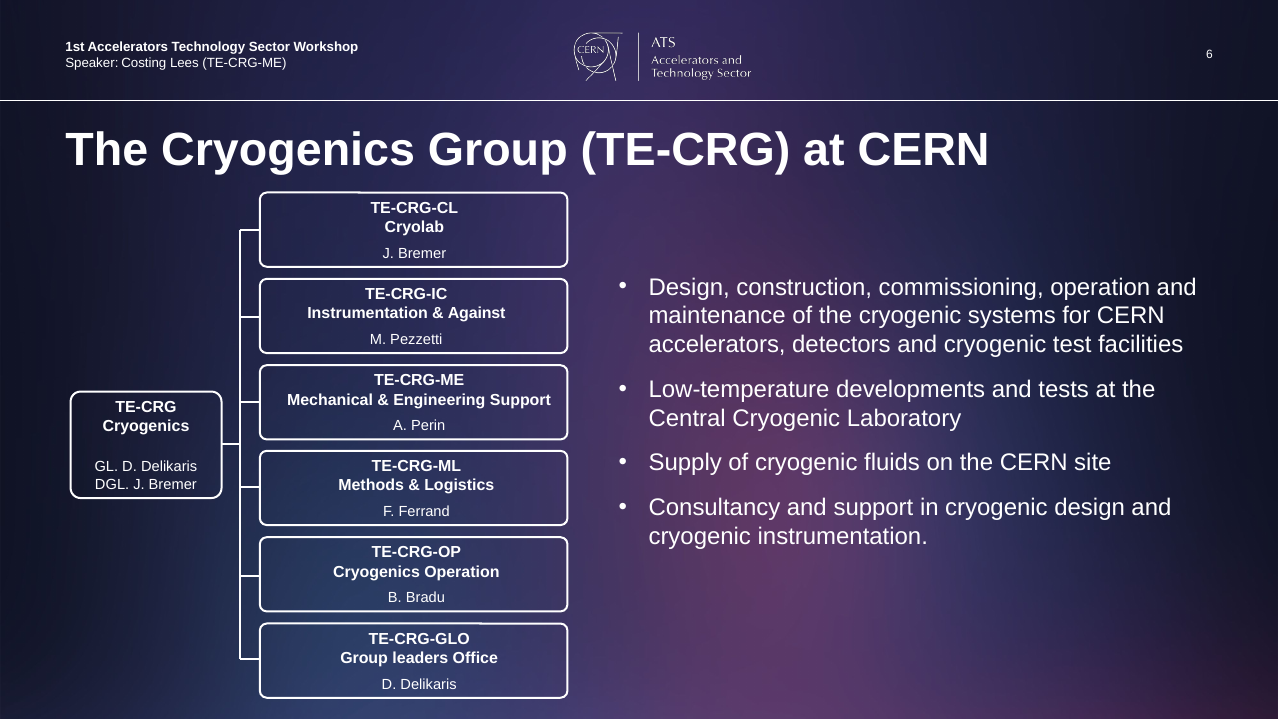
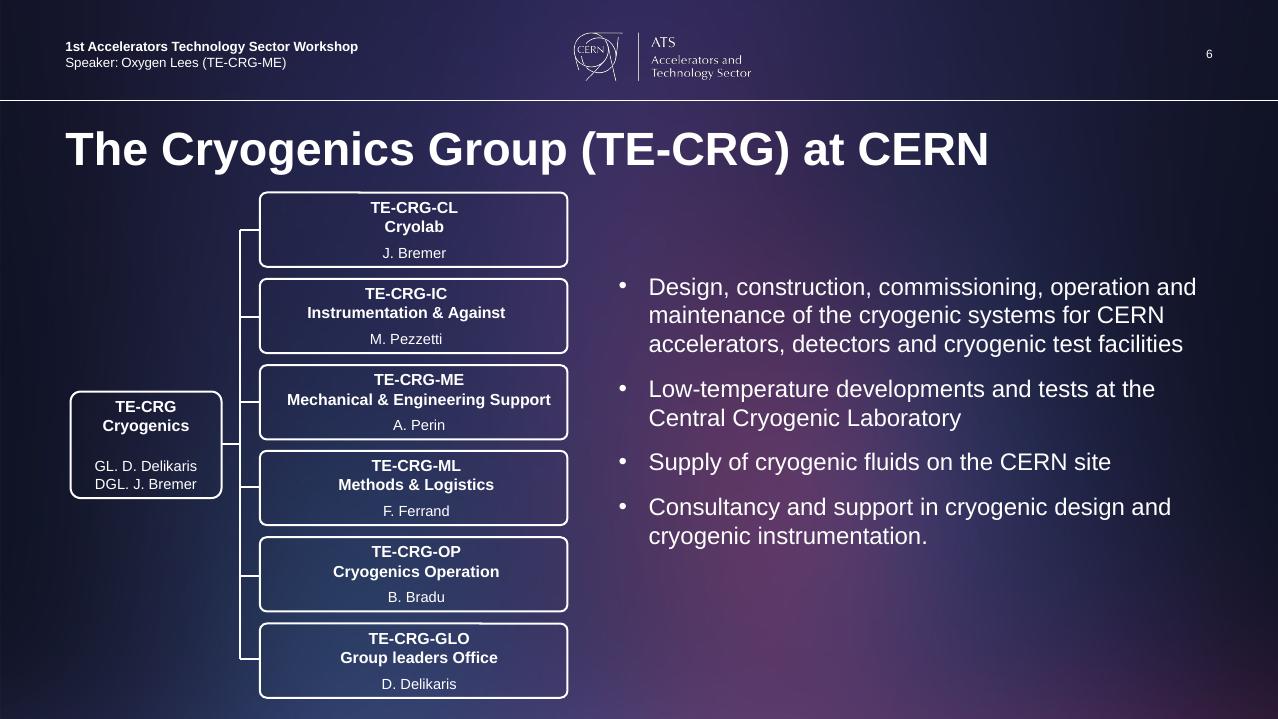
Costing: Costing -> Oxygen (144, 63)
